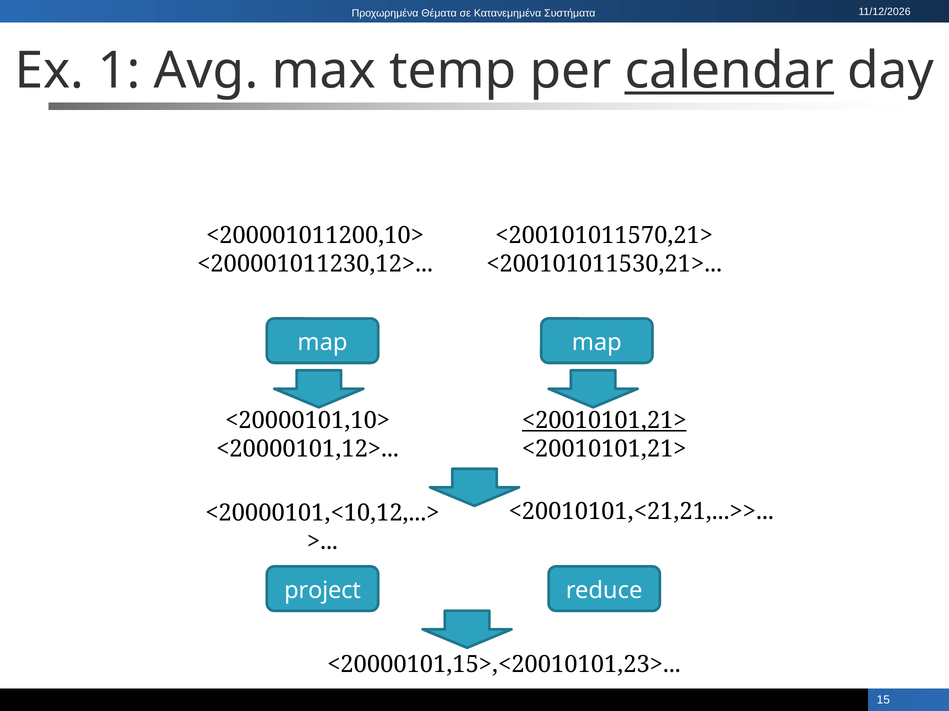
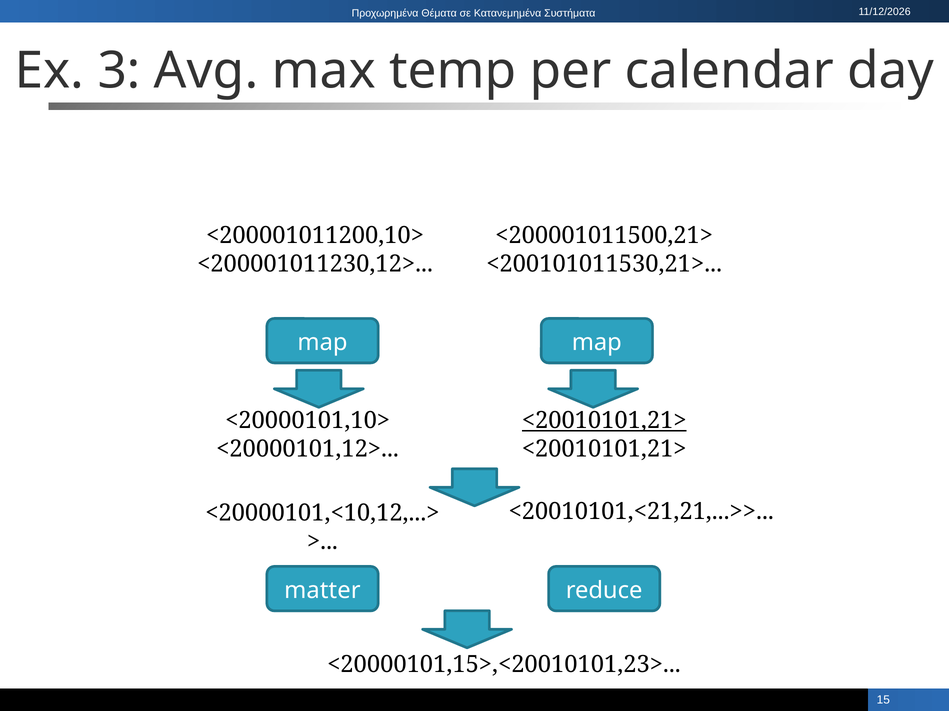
1: 1 -> 3 (119, 71)
calendar underline: present -> none (729, 71)
<200101011570,21>: <200101011570,21> -> <200001011500,21> (604, 236)
project: project -> matter (322, 591)
